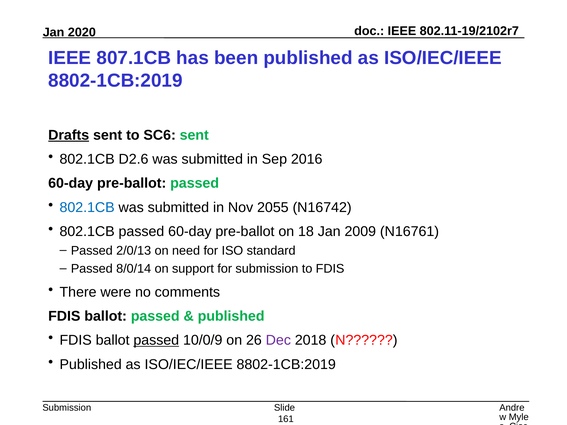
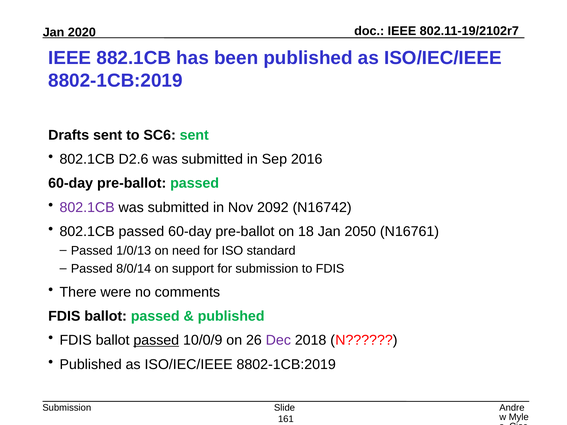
807.1CB: 807.1CB -> 882.1CB (134, 58)
Drafts underline: present -> none (69, 135)
802.1CB colour: blue -> purple (87, 208)
2055: 2055 -> 2092 (273, 208)
2009: 2009 -> 2050 (360, 232)
2/0/13: 2/0/13 -> 1/0/13 (134, 251)
